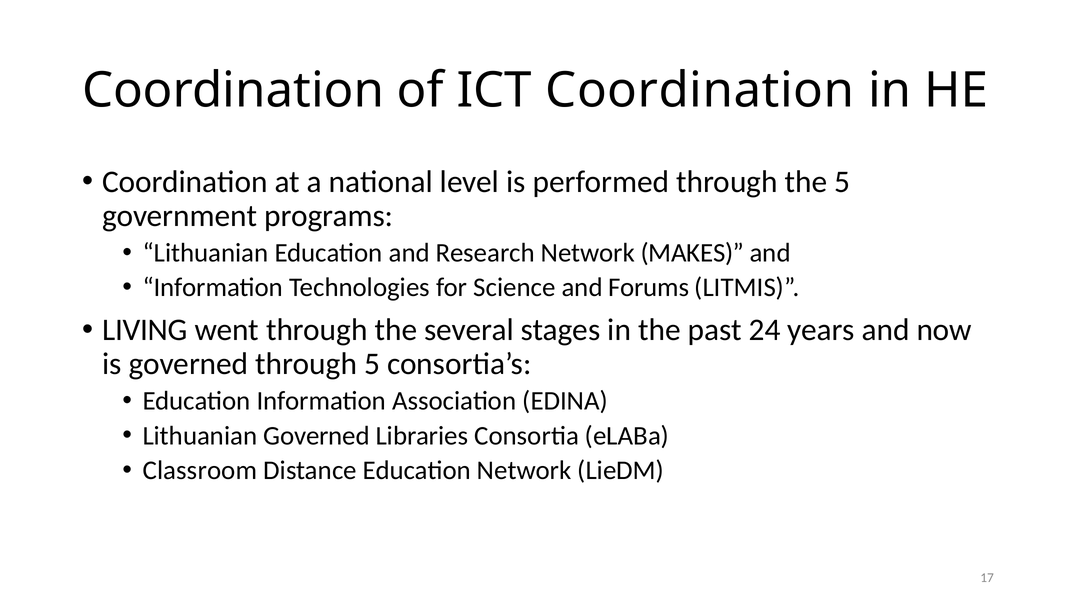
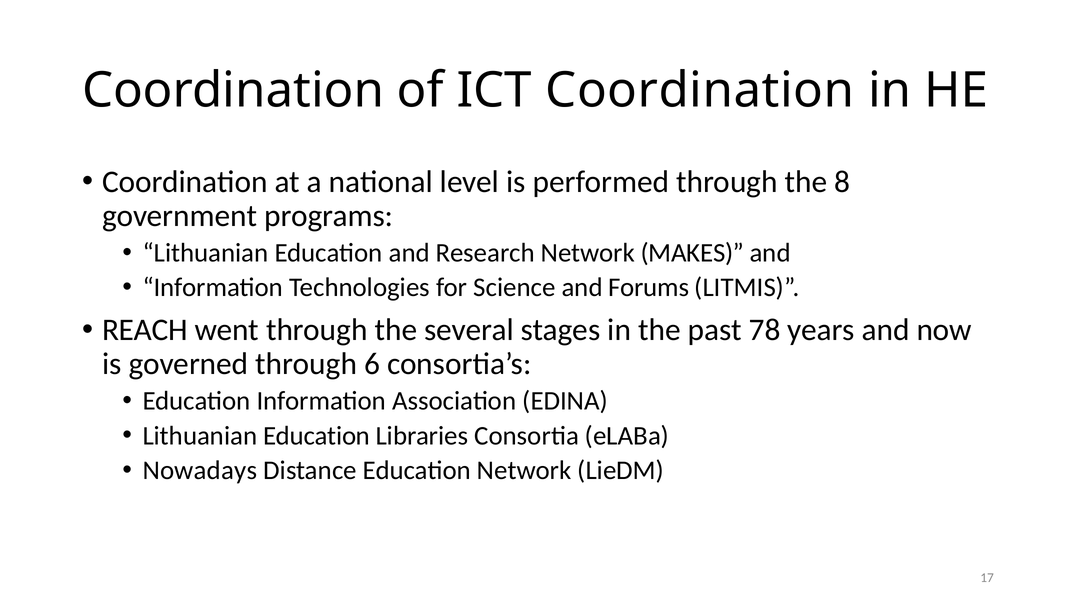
the 5: 5 -> 8 (842, 182)
LIVING: LIVING -> REACH (145, 330)
24: 24 -> 78 (765, 330)
through 5: 5 -> 6 (372, 364)
Governed: Governed -> Education (317, 436)
Classroom: Classroom -> Nowadays (200, 470)
